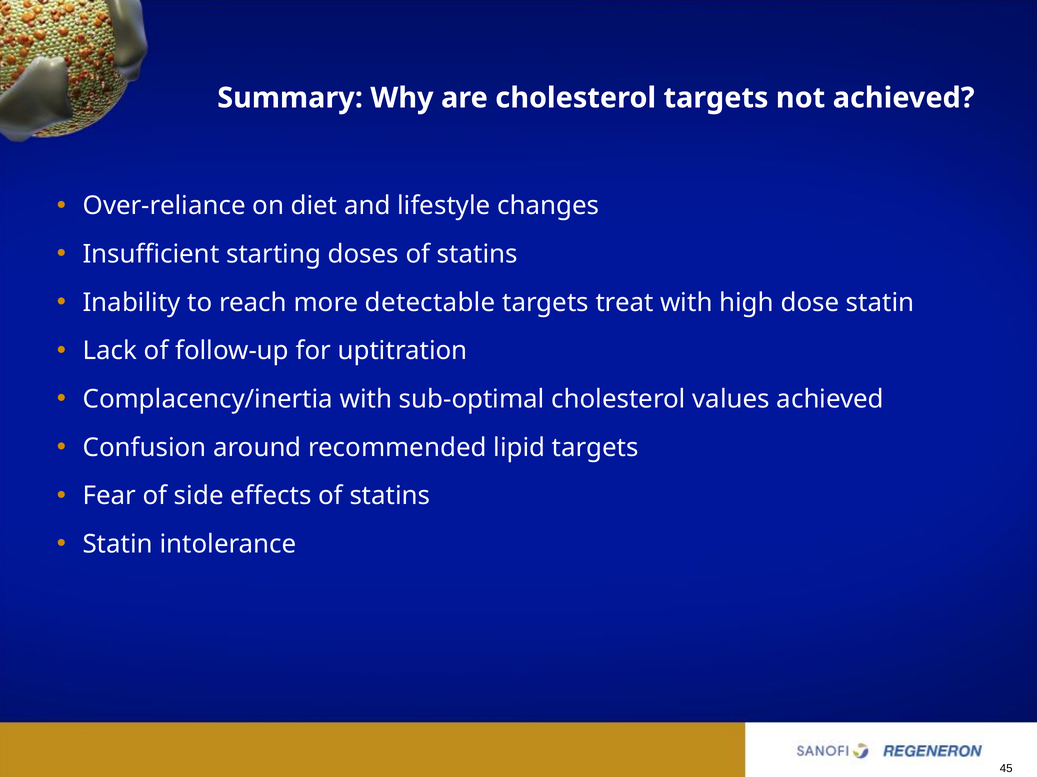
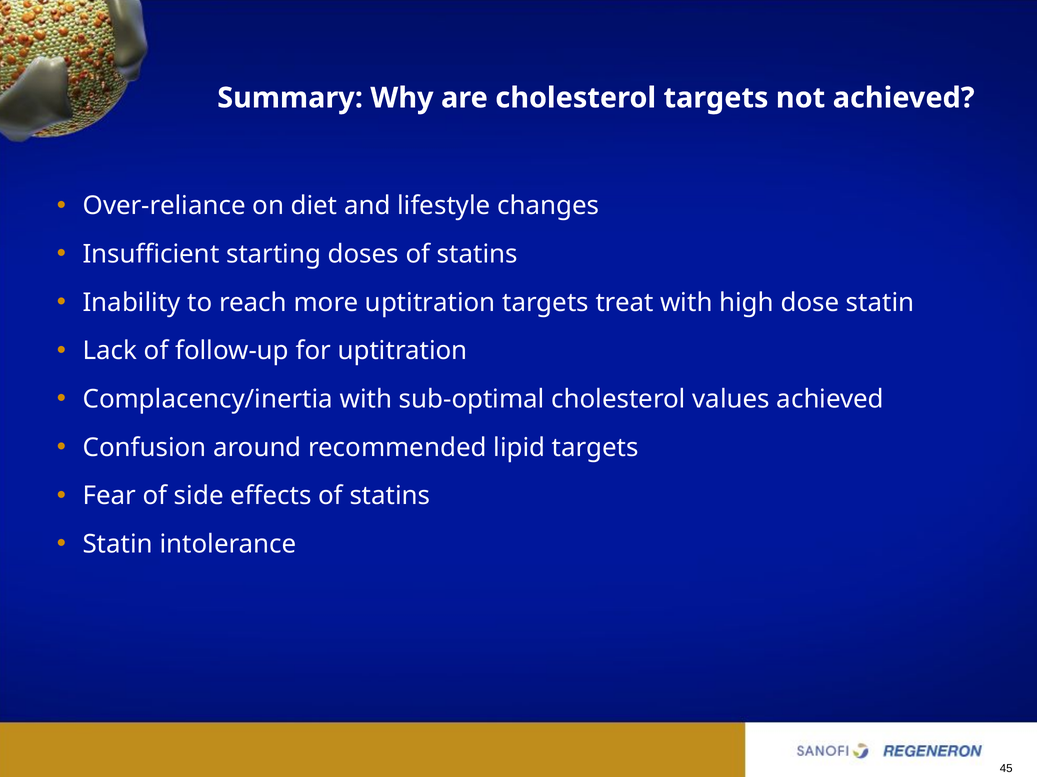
more detectable: detectable -> uptitration (430, 303)
